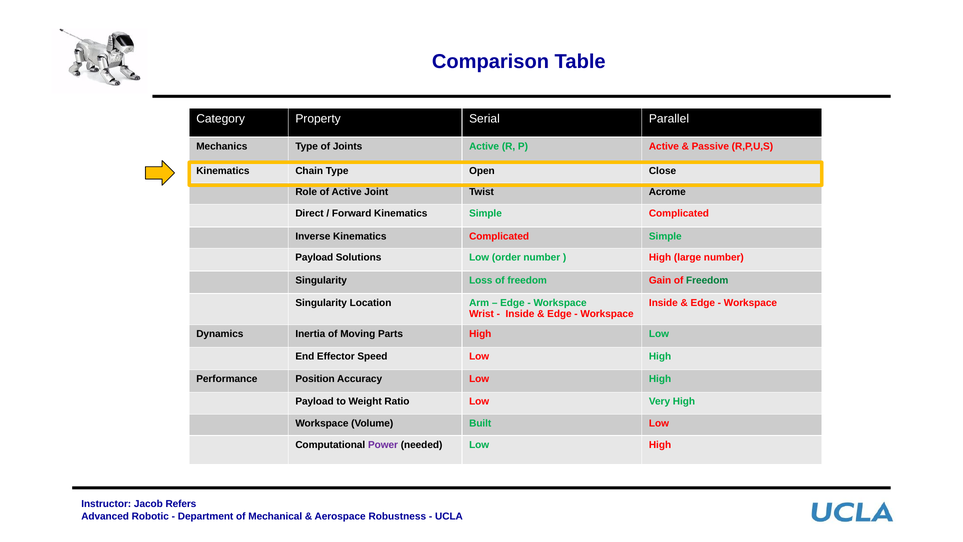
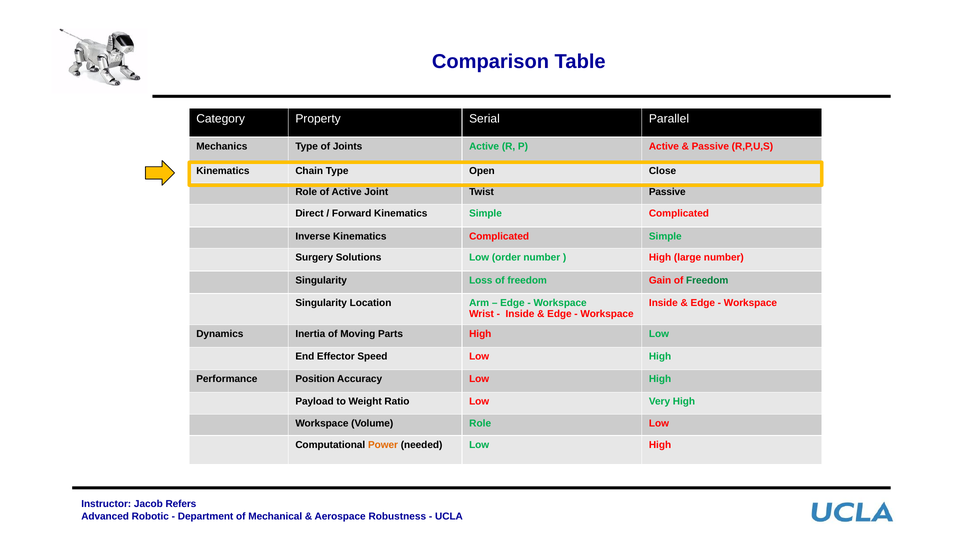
Twist Acrome: Acrome -> Passive (667, 192)
Payload: Payload -> Surgery (314, 257)
Volume Built: Built -> Role (480, 423)
Power colour: purple -> orange (383, 445)
